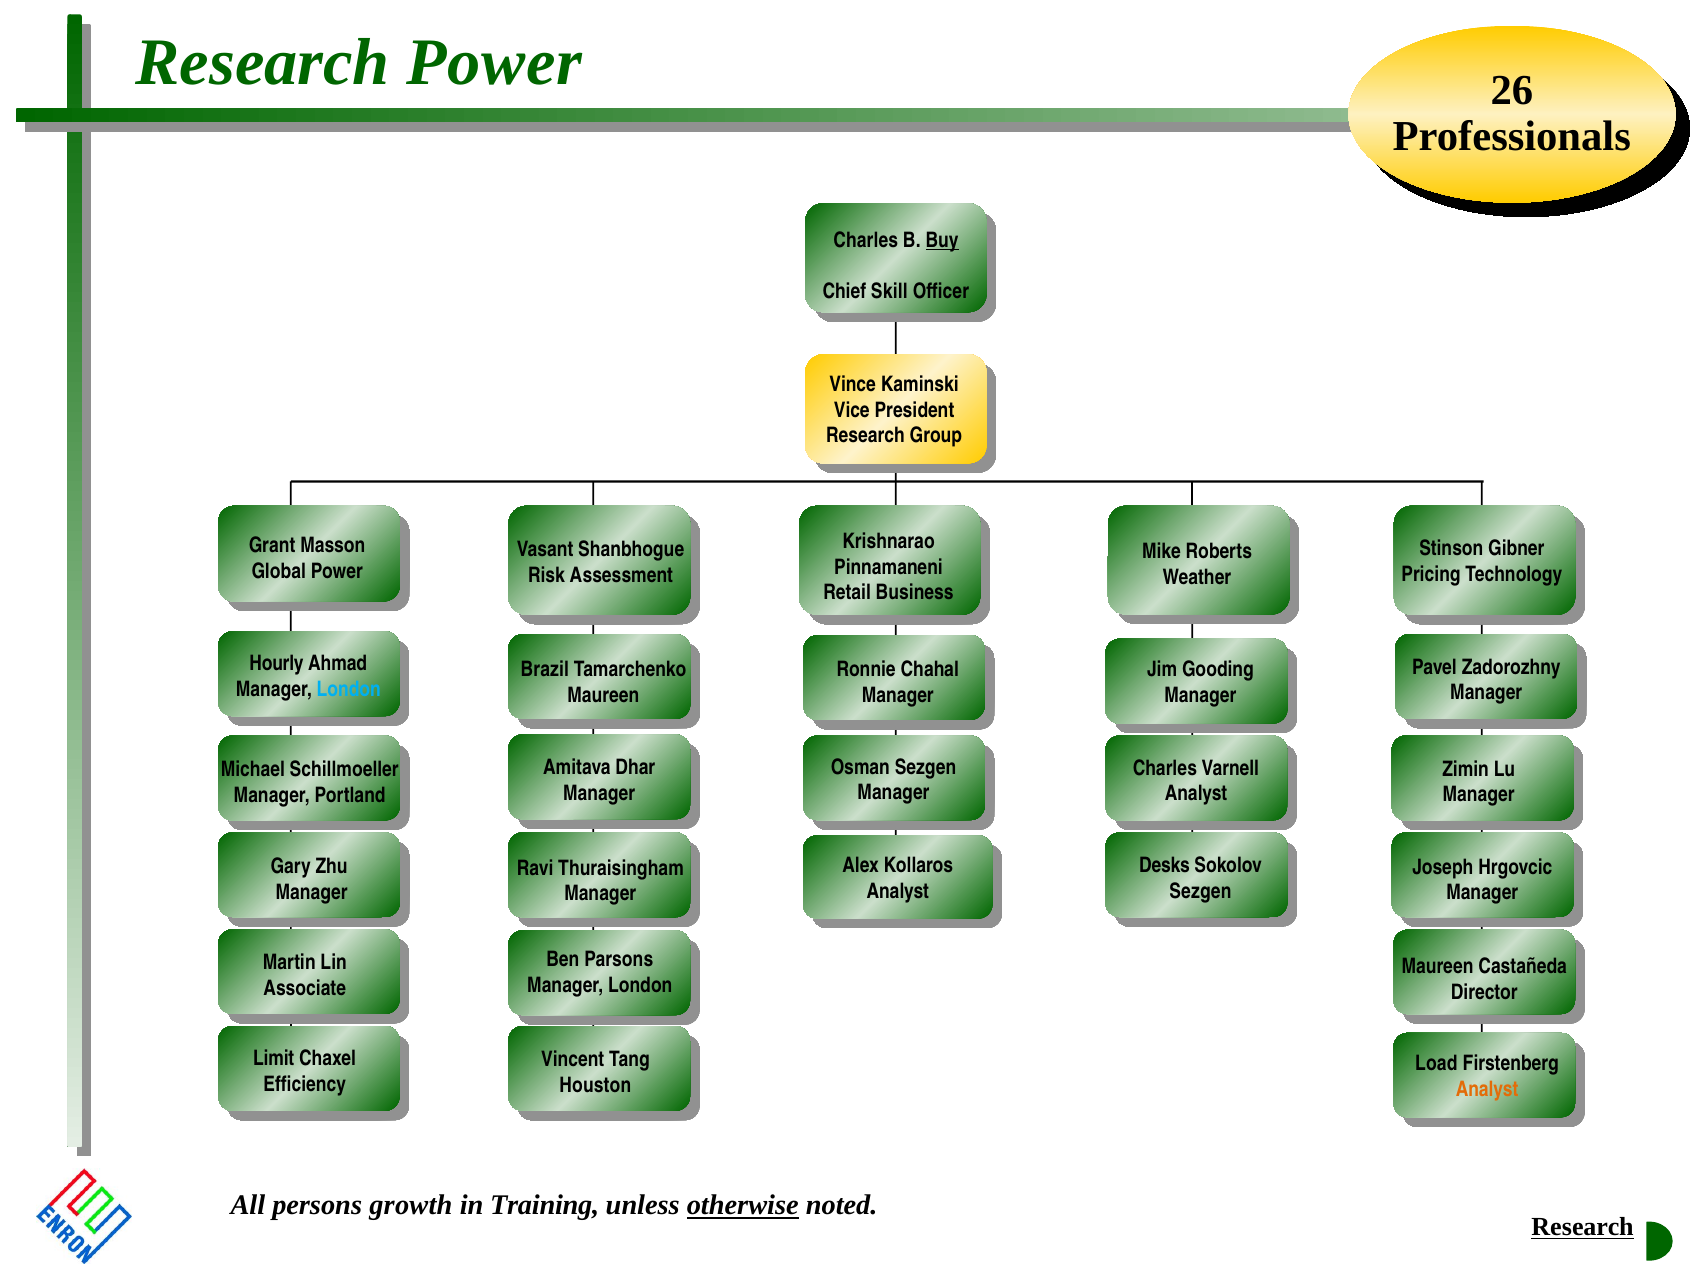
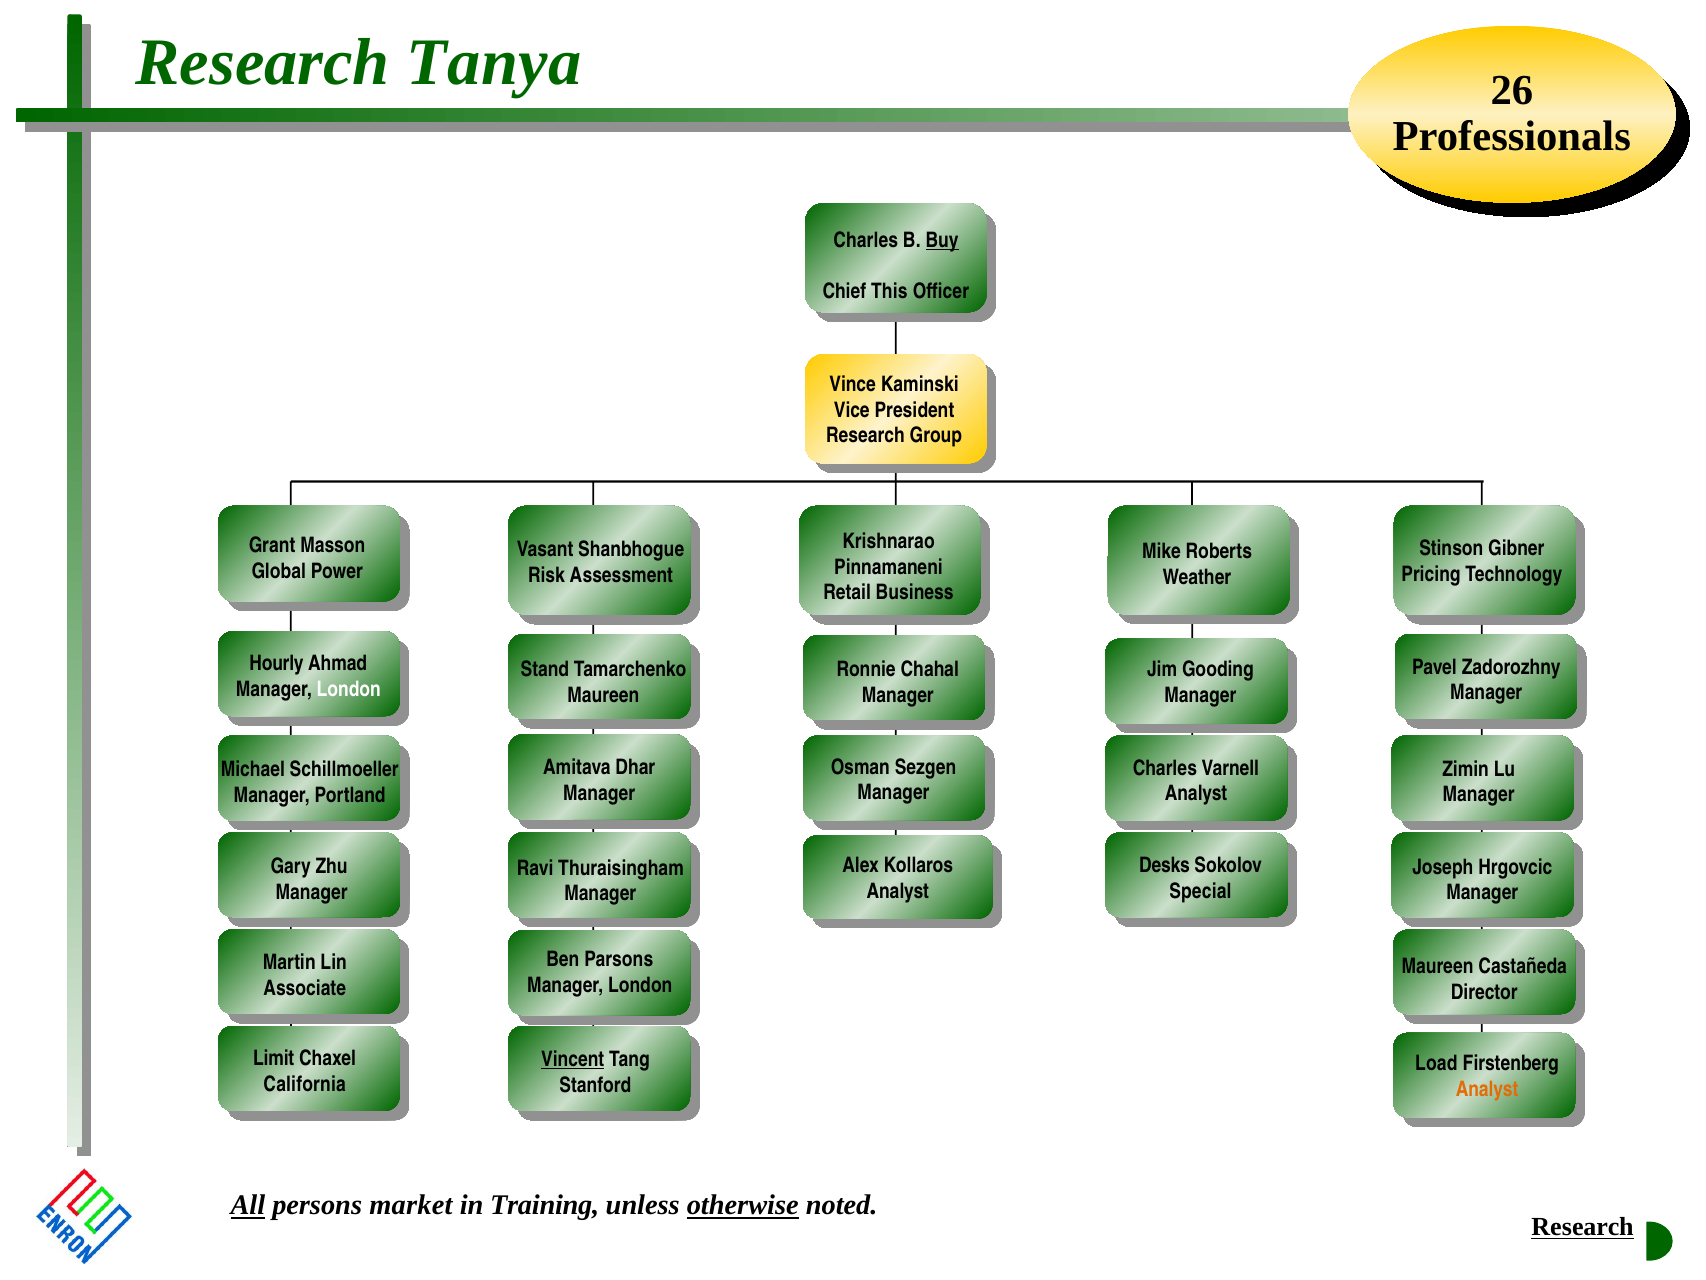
Research Power: Power -> Tanya (494, 63)
Skill: Skill -> This (889, 292)
Brazil: Brazil -> Stand (545, 669)
London colour: light blue -> white (349, 689)
Sezgen: Sezgen -> Special (1200, 891)
Vincent underline: none -> present (573, 1059)
Efficiency: Efficiency -> California (305, 1084)
Houston: Houston -> Stanford (595, 1085)
All underline: none -> present (248, 1205)
growth: growth -> market (411, 1205)
